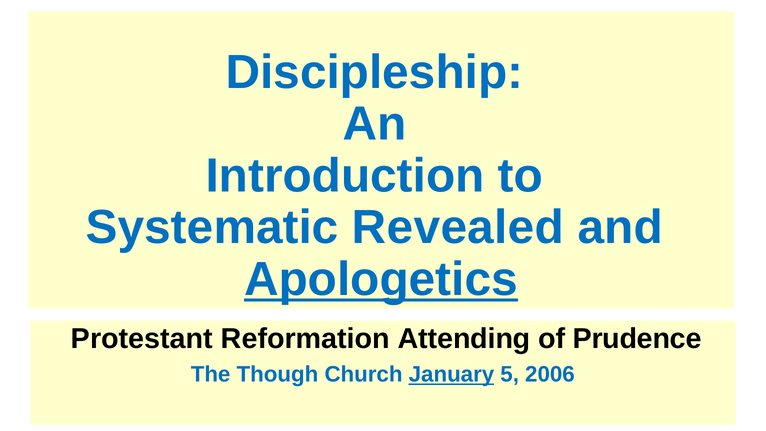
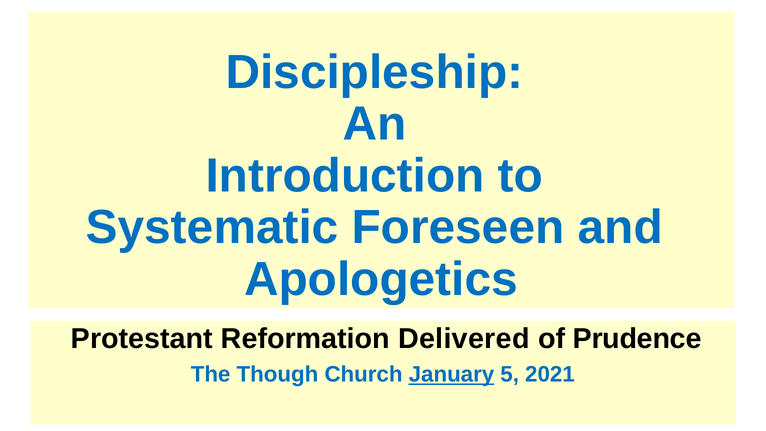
Revealed: Revealed -> Foreseen (458, 228)
Apologetics underline: present -> none (381, 279)
Attending: Attending -> Delivered (464, 339)
2006: 2006 -> 2021 (550, 374)
